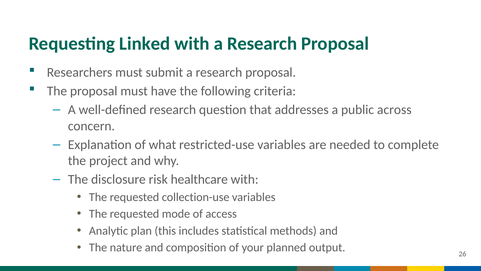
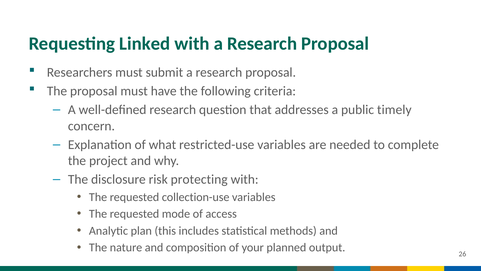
across: across -> timely (394, 110)
healthcare: healthcare -> protecting (199, 179)
